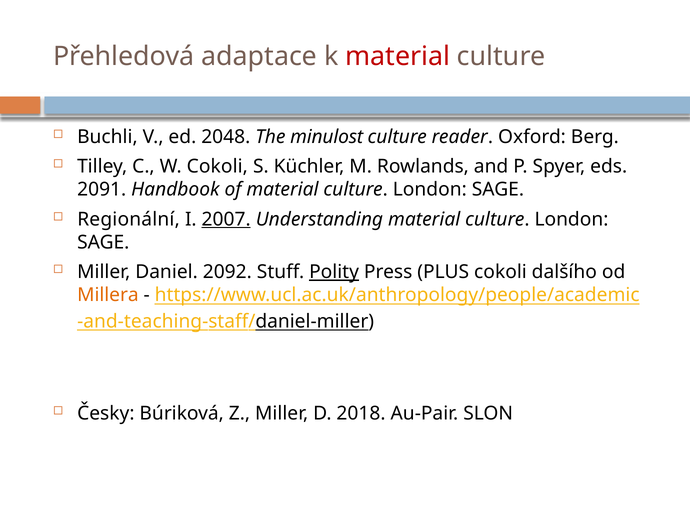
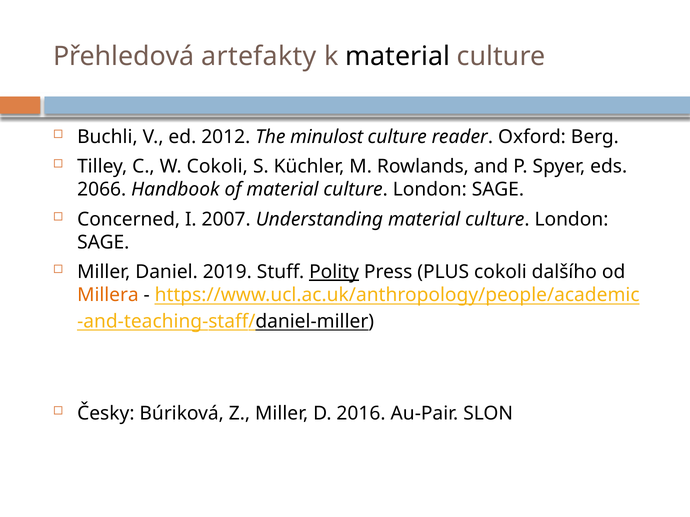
adaptace: adaptace -> artefakty (259, 56)
material colour: red -> black (398, 56)
2048: 2048 -> 2012 (226, 137)
2091: 2091 -> 2066 (102, 190)
Regionální: Regionální -> Concerned (129, 220)
2007 underline: present -> none (226, 220)
2092: 2092 -> 2019 (227, 272)
2018: 2018 -> 2016 (361, 414)
